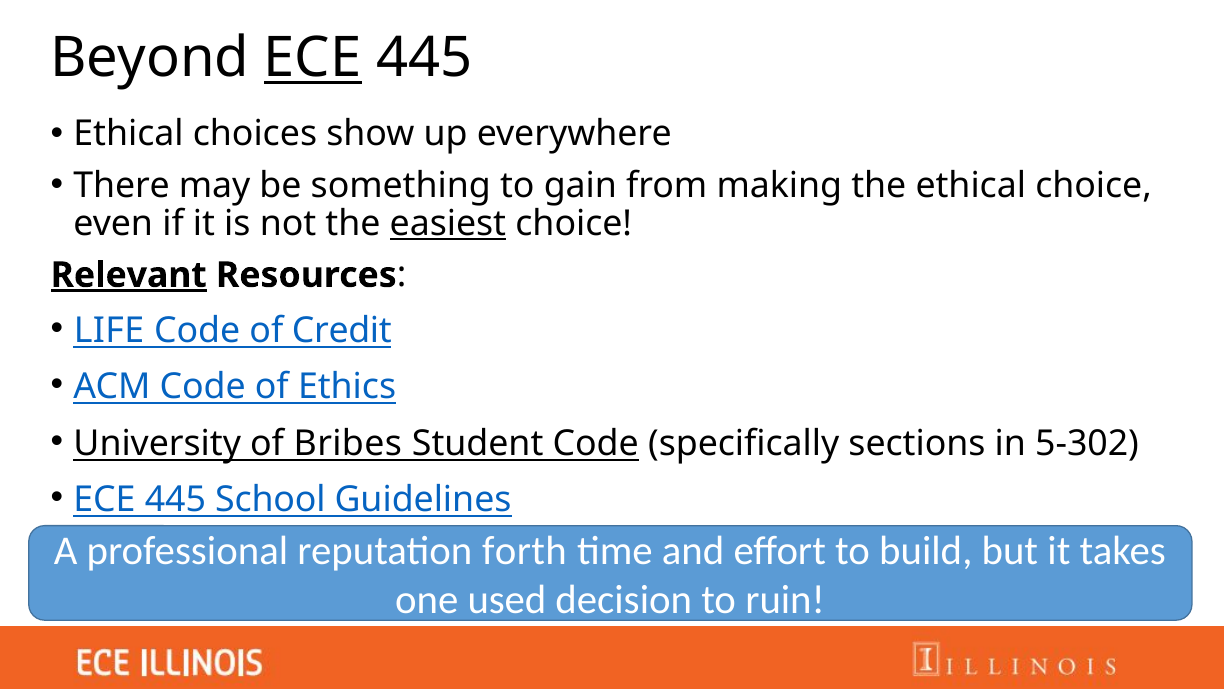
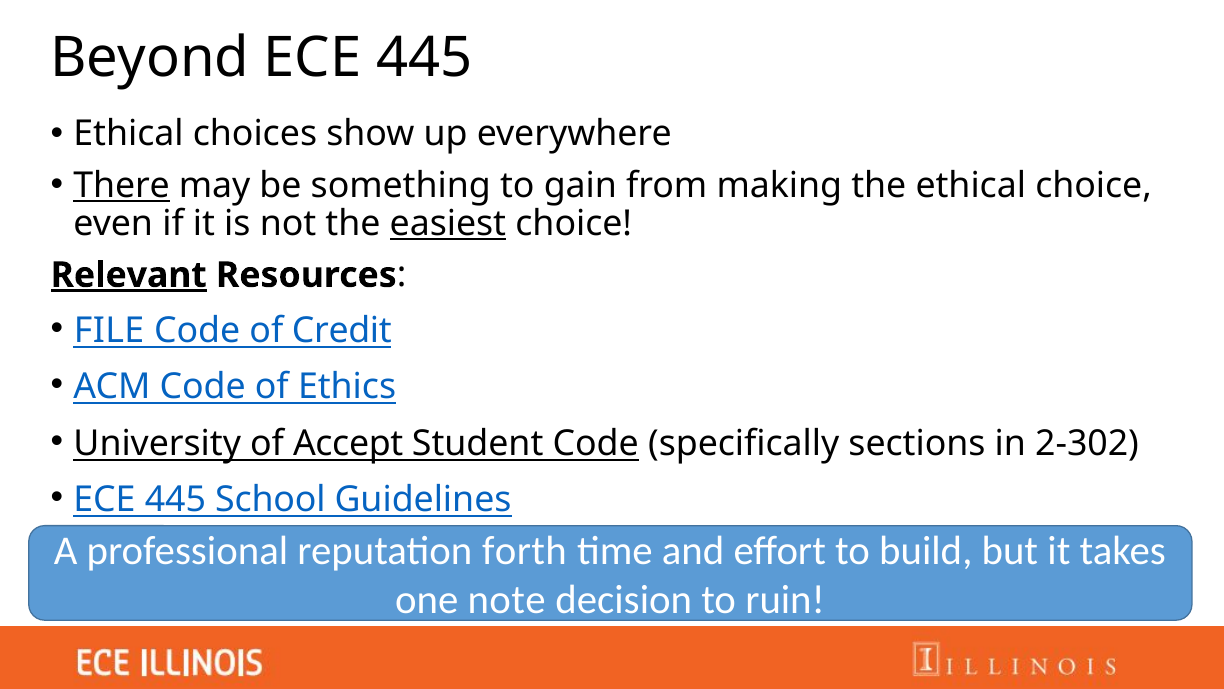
ECE underline: present -> none (313, 58)
There underline: none -> present (122, 185)
LIFE: LIFE -> FILE (109, 330)
Bribes: Bribes -> Accept (348, 443)
5-302: 5-302 -> 2-302 (1087, 443)
used: used -> note (507, 600)
